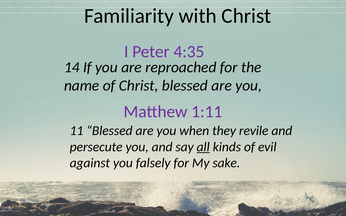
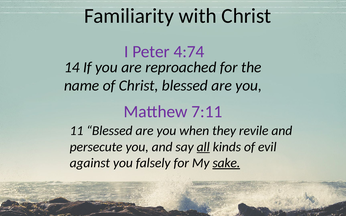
4:35: 4:35 -> 4:74 (189, 52)
1:11: 1:11 -> 7:11 (207, 112)
sake underline: none -> present (226, 163)
